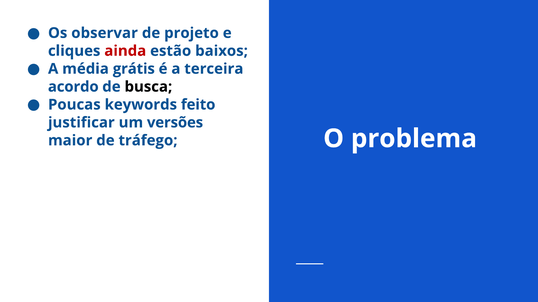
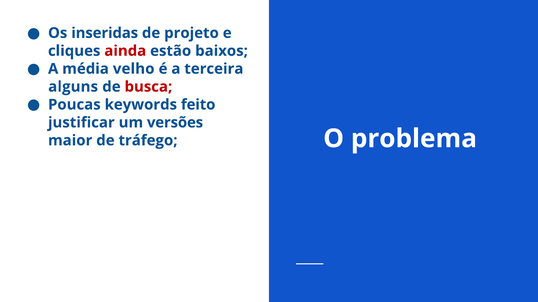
observar: observar -> inseridas (105, 33)
grátis: grátis -> velho (134, 69)
acordo: acordo -> alguns (73, 87)
busca colour: black -> red (148, 87)
